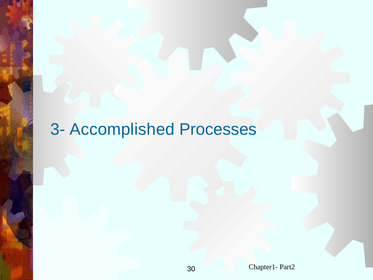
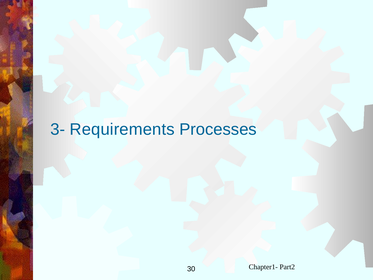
Accomplished: Accomplished -> Requirements (122, 129)
